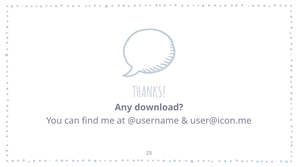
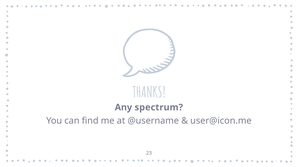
download: download -> spectrum (159, 108)
